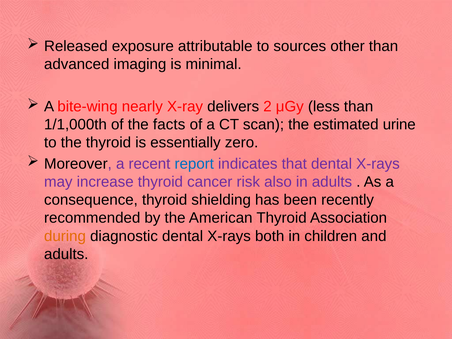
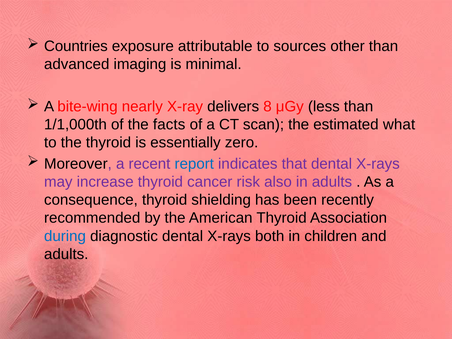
Released: Released -> Countries (76, 46)
2: 2 -> 8 (267, 107)
urine: urine -> what (399, 125)
during colour: orange -> blue (65, 236)
